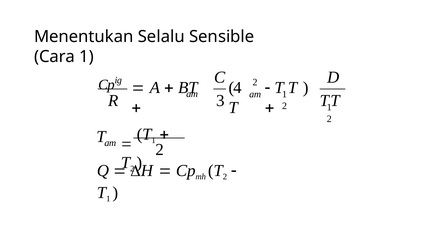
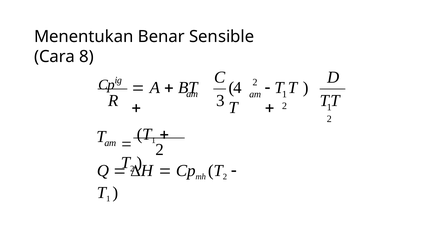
Selalu: Selalu -> Benar (161, 37)
Cara 1: 1 -> 8 (86, 57)
